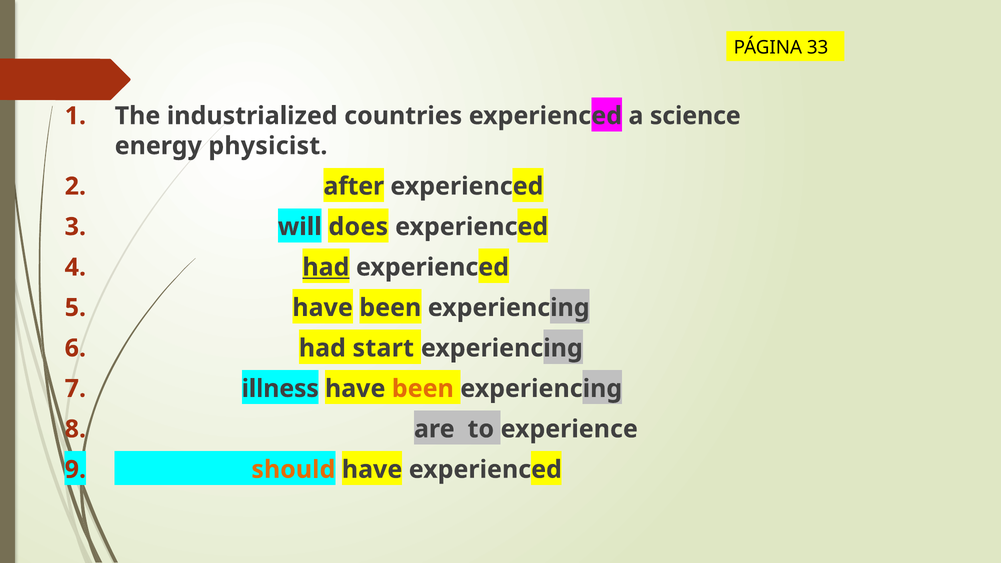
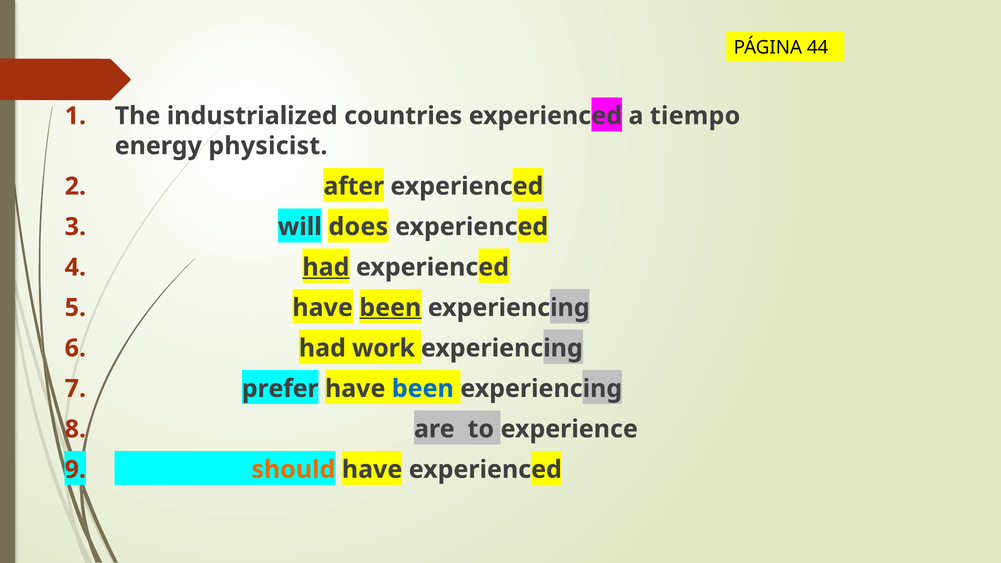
33: 33 -> 44 (818, 47)
science: science -> tiempo (695, 116)
been underline: none -> present (390, 308)
start: start -> work (384, 348)
illness: illness -> prefer (280, 389)
been colour: orange -> blue (423, 389)
